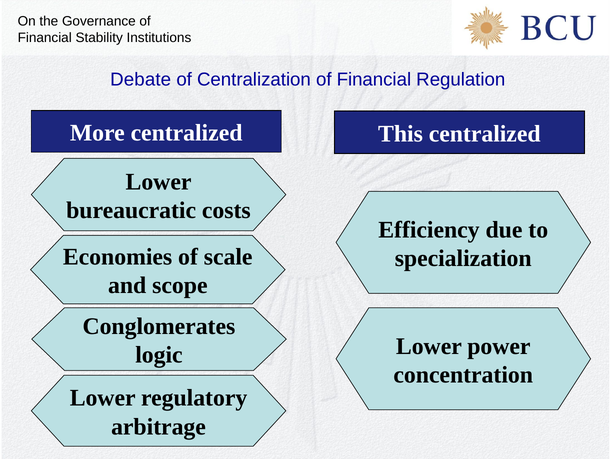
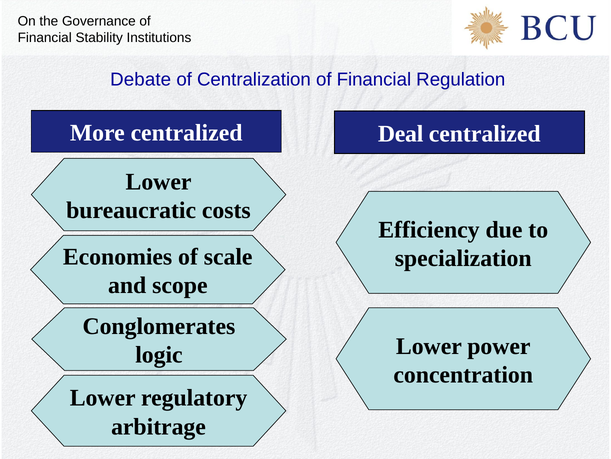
This: This -> Deal (401, 134)
